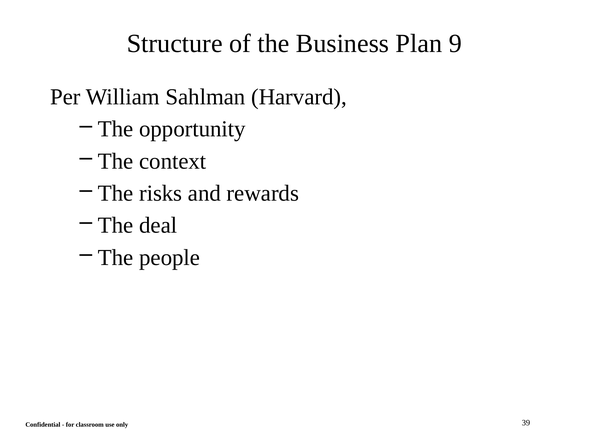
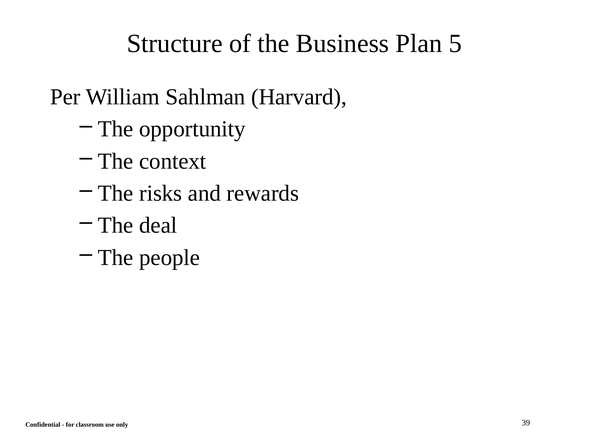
9: 9 -> 5 (455, 44)
